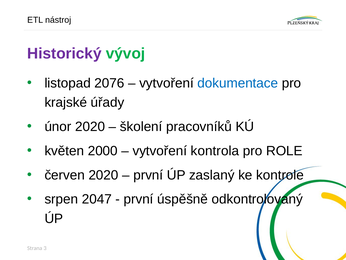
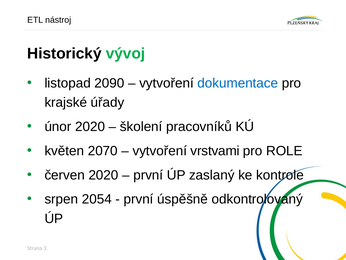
Historický colour: purple -> black (64, 53)
2076: 2076 -> 2090 (109, 83)
2000: 2000 -> 2070 (103, 151)
kontrola: kontrola -> vrstvami (215, 151)
2047: 2047 -> 2054 (97, 199)
